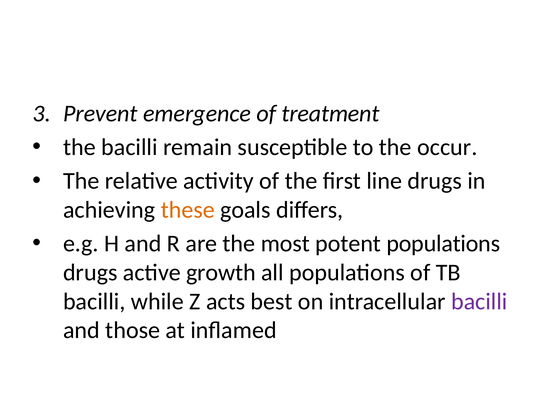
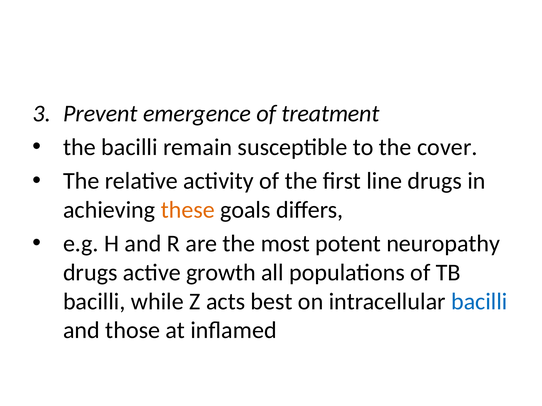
occur: occur -> cover (447, 147)
potent populations: populations -> neuropathy (443, 244)
bacilli colour: purple -> blue (479, 302)
